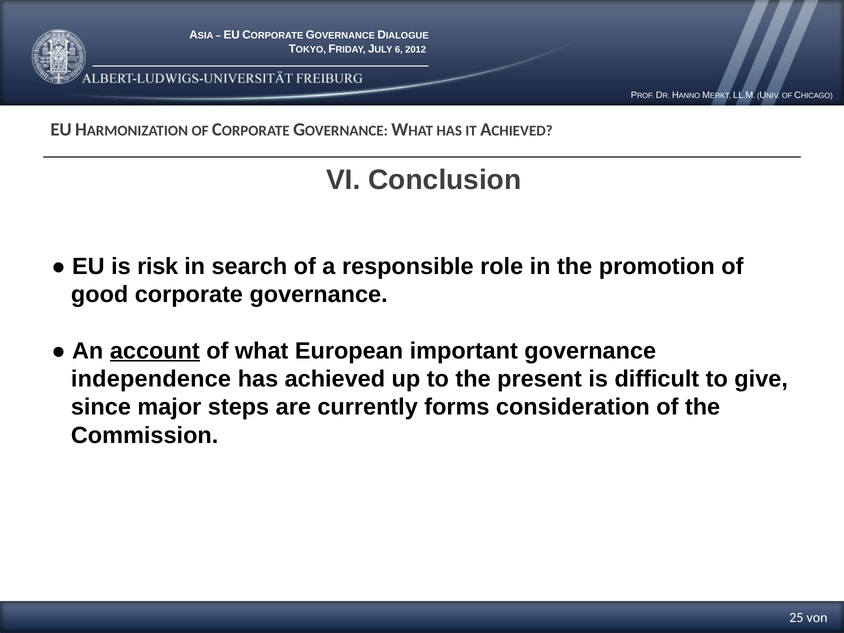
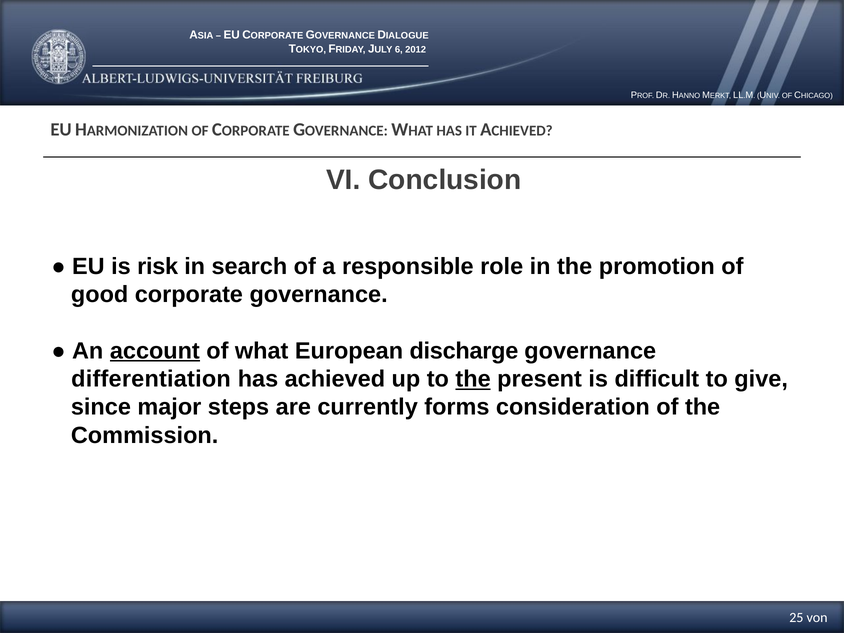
important: important -> discharge (464, 351)
independence: independence -> differentiation (151, 379)
the underline: none -> present (473, 379)
